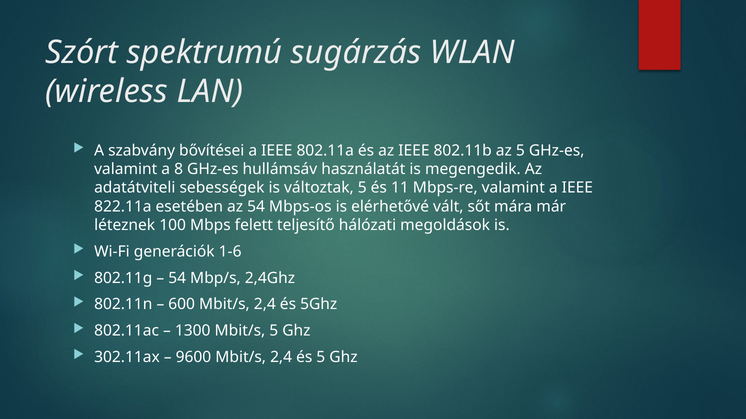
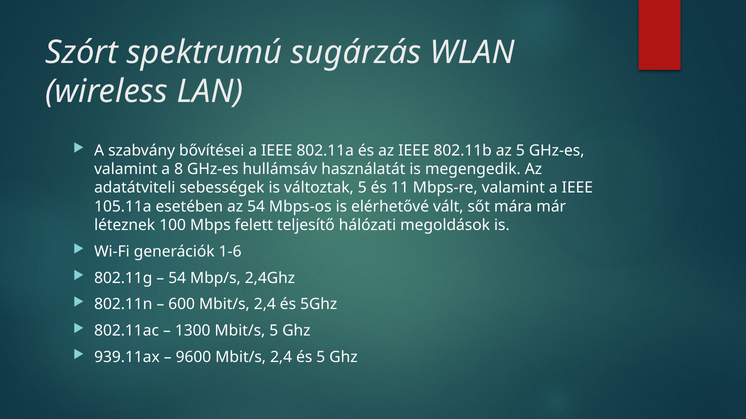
822.11a: 822.11a -> 105.11a (123, 207)
302.11ax: 302.11ax -> 939.11ax (127, 358)
